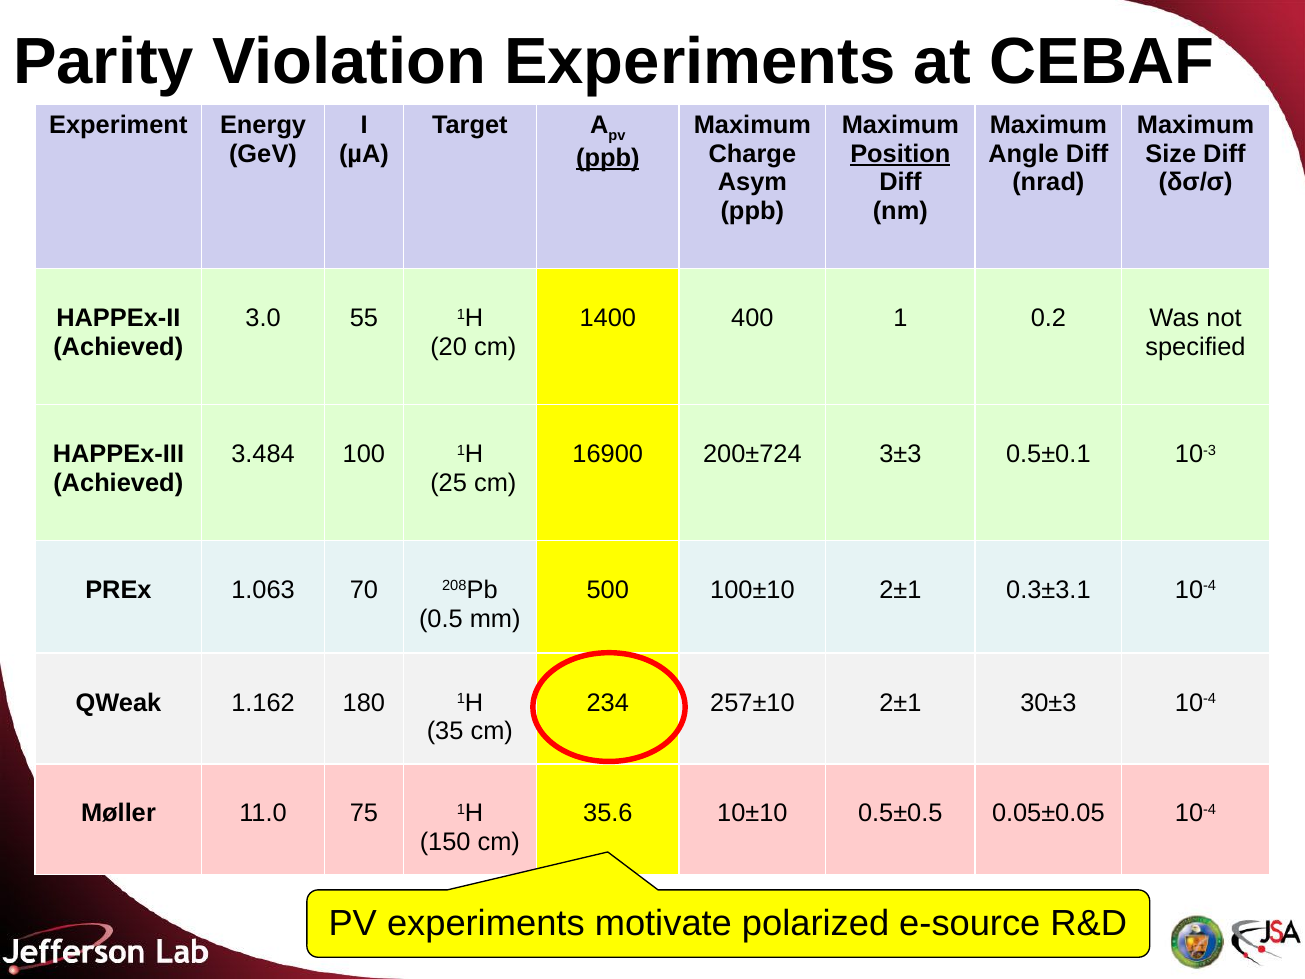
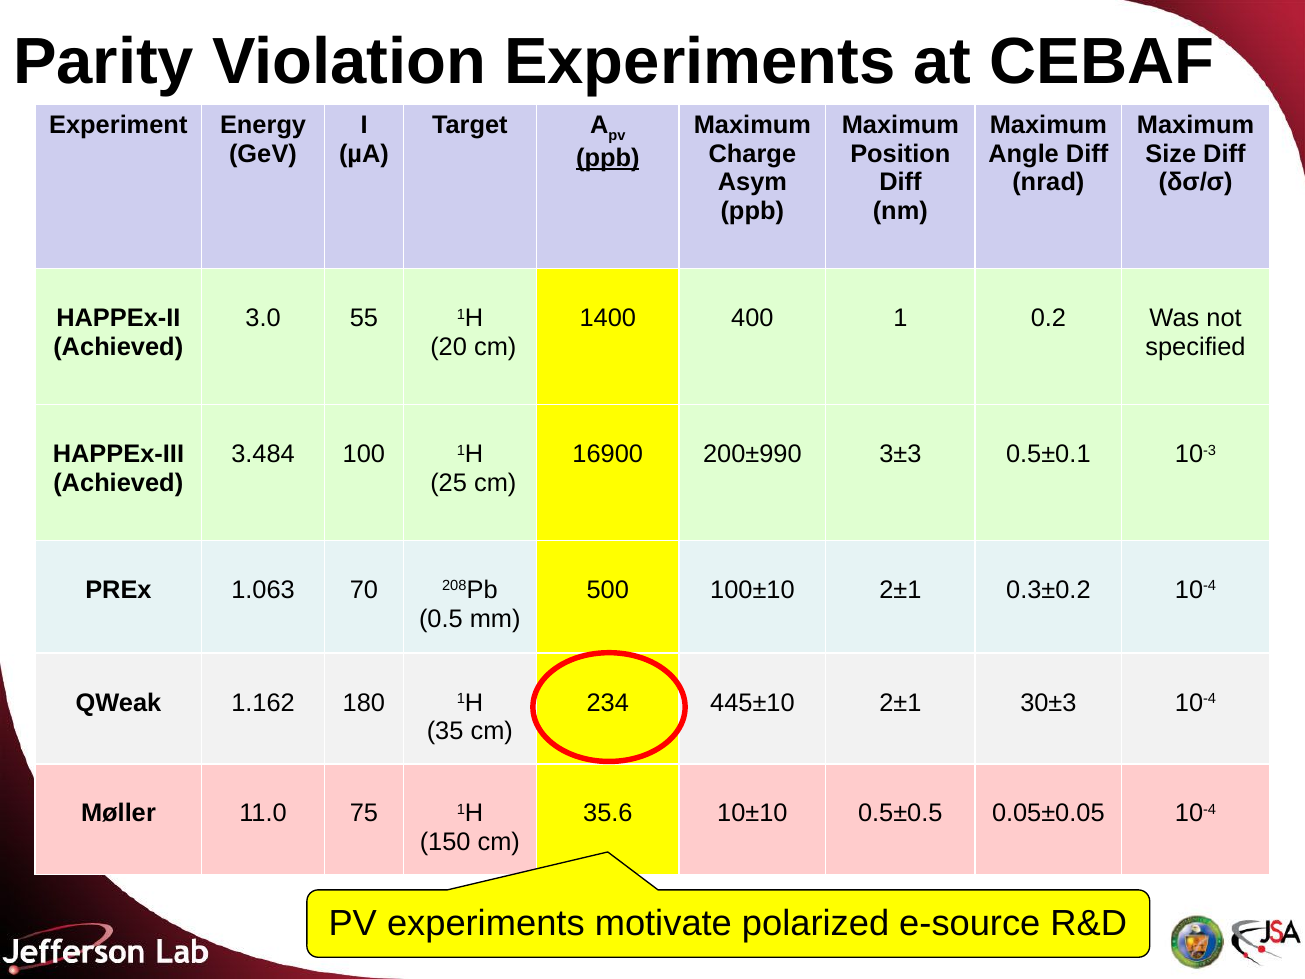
Position underline: present -> none (900, 154)
200±724: 200±724 -> 200±990 (752, 454)
0.3±3.1: 0.3±3.1 -> 0.3±0.2 (1048, 590)
257±10: 257±10 -> 445±10 (752, 702)
